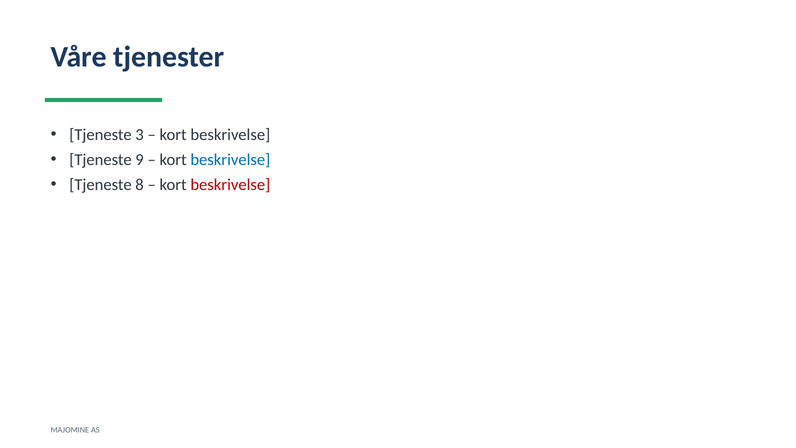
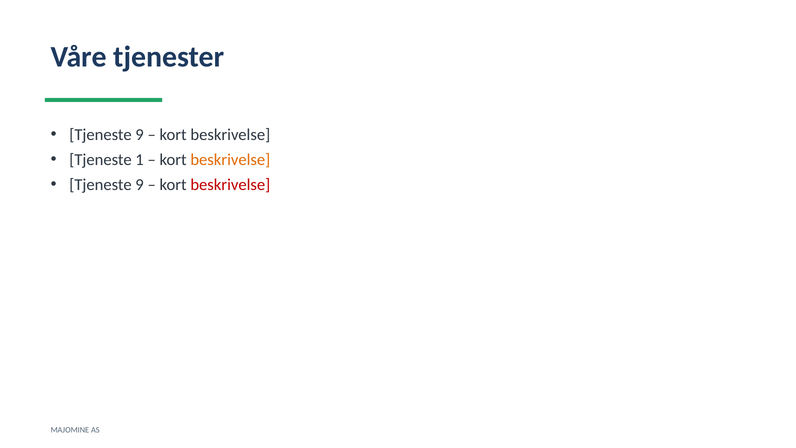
3: 3 -> 9 (140, 135)
9: 9 -> 1 (140, 160)
beskrivelse colour: blue -> orange (230, 160)
8: 8 -> 9 (140, 185)
